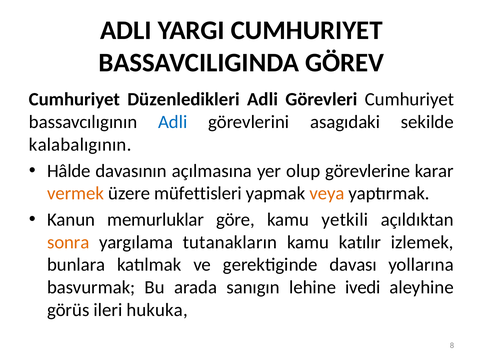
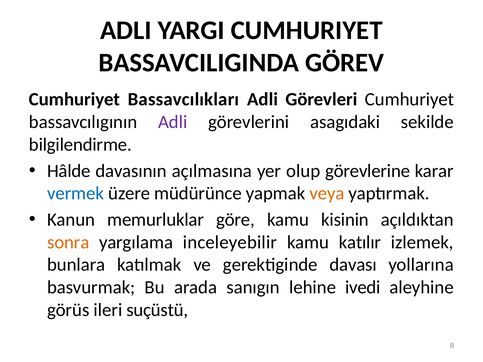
Düzenledikleri: Düzenledikleri -> Bassavcılıkları (184, 100)
Adli colour: blue -> purple (173, 122)
kalabalıgının: kalabalıgının -> bilgilendirme (80, 145)
vermek colour: orange -> blue (76, 194)
müfettisleri: müfettisleri -> müdürünce (198, 194)
yetkili: yetkili -> kisinin (345, 220)
tutanakların: tutanakların -> inceleyebilir (230, 242)
hukuka: hukuka -> suçüstü (157, 310)
